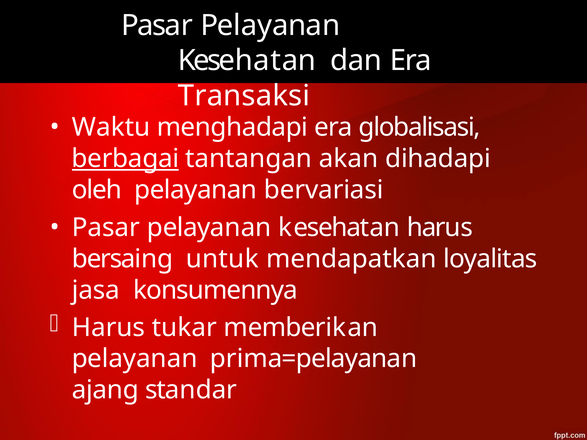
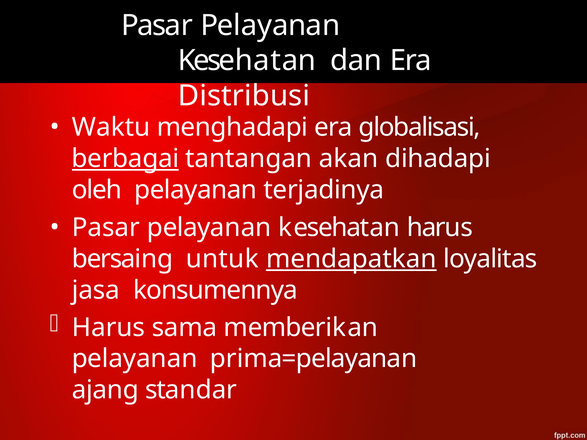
Transaksi: Transaksi -> Distribusi (244, 96)
bervariasi: bervariasi -> terjadinya (324, 190)
mendapatkan underline: none -> present (351, 259)
tukar: tukar -> sama (184, 328)
